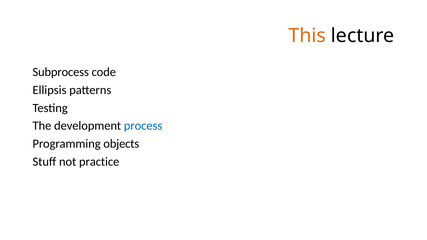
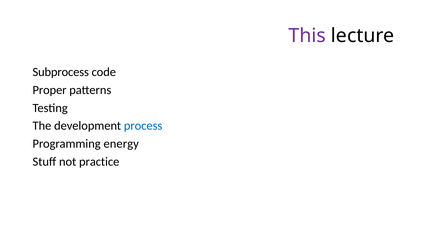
This colour: orange -> purple (307, 36)
Ellipsis: Ellipsis -> Proper (50, 90)
objects: objects -> energy (121, 144)
